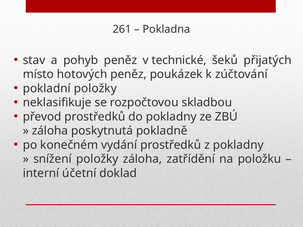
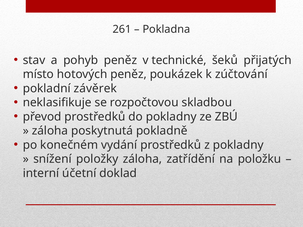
pokladní položky: položky -> závěrek (95, 89)
